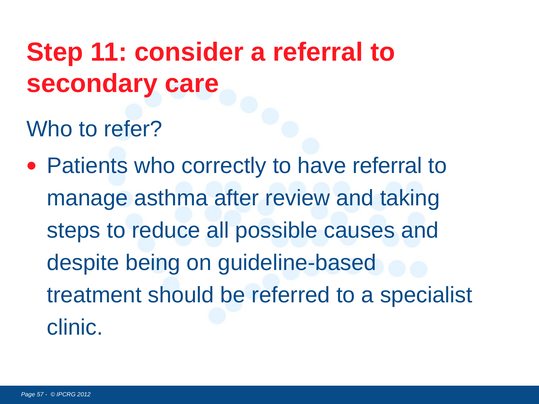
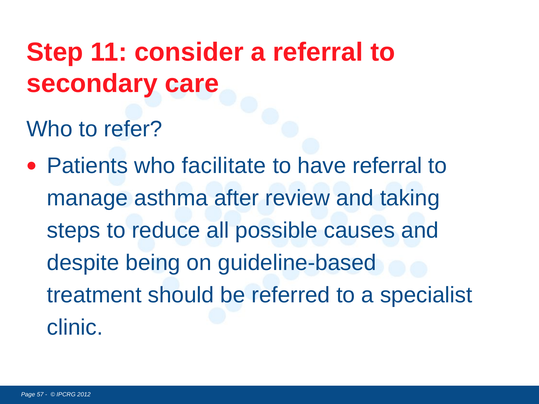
correctly: correctly -> facilitate (224, 166)
